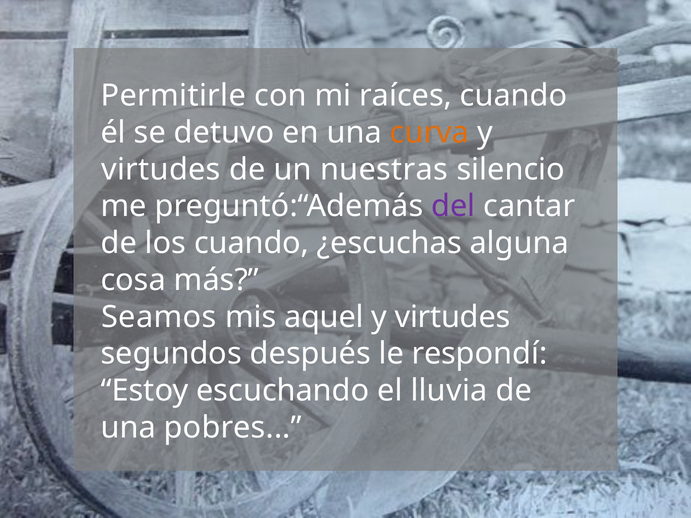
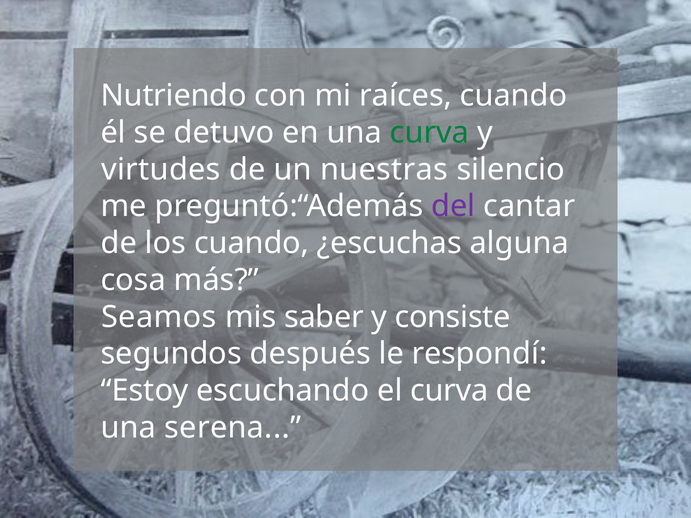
Permitirle: Permitirle -> Nutriendo (174, 96)
curva colour: orange -> green (429, 133)
aquel: aquel -> saber (324, 317)
virtudes: virtudes -> consiste (453, 317)
el lluvia: lluvia -> curva (449, 391)
pobres: pobres -> serena (233, 428)
